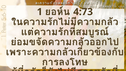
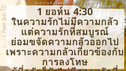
4:73: 4:73 -> 4:30 (83, 12)
